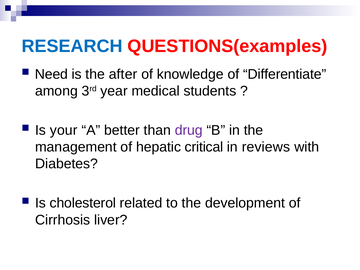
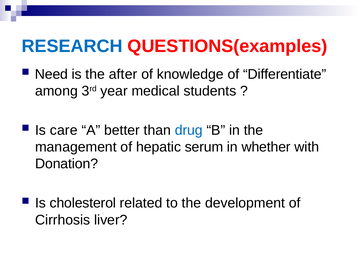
your: your -> care (64, 130)
drug colour: purple -> blue (189, 130)
critical: critical -> serum (204, 147)
reviews: reviews -> whether (266, 147)
Diabetes: Diabetes -> Donation (67, 164)
